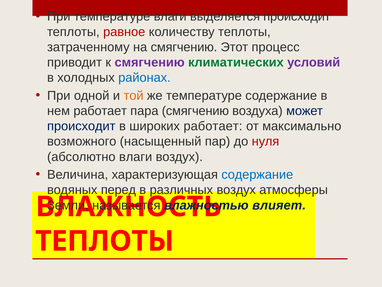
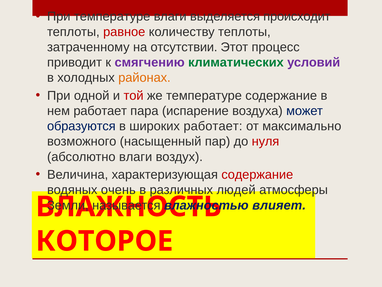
на смягчению: смягчению -> отсутствии (184, 47)
районах colour: blue -> orange (144, 78)
той colour: orange -> red (134, 95)
пара смягчению: смягчению -> испарение (195, 111)
происходит: происходит -> образуются (81, 126)
содержание colour: blue -> red (257, 174)
перед: перед -> очень (118, 190)
различных воздух: воздух -> людей (236, 190)
ТЕПЛОТЫ: ТЕПЛОТЫ -> КОТОРОЕ (104, 241)
